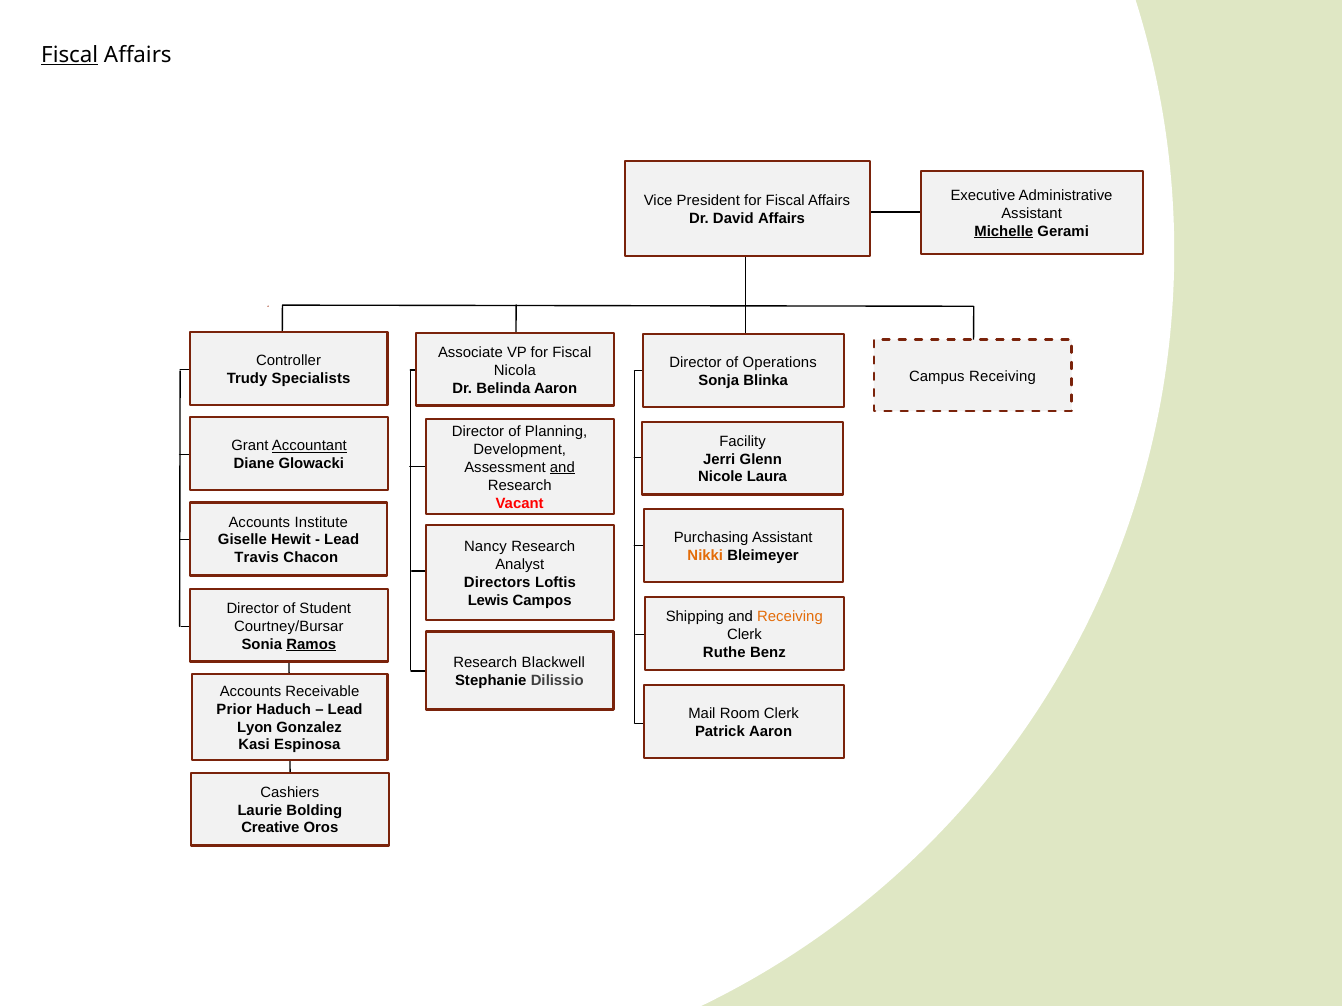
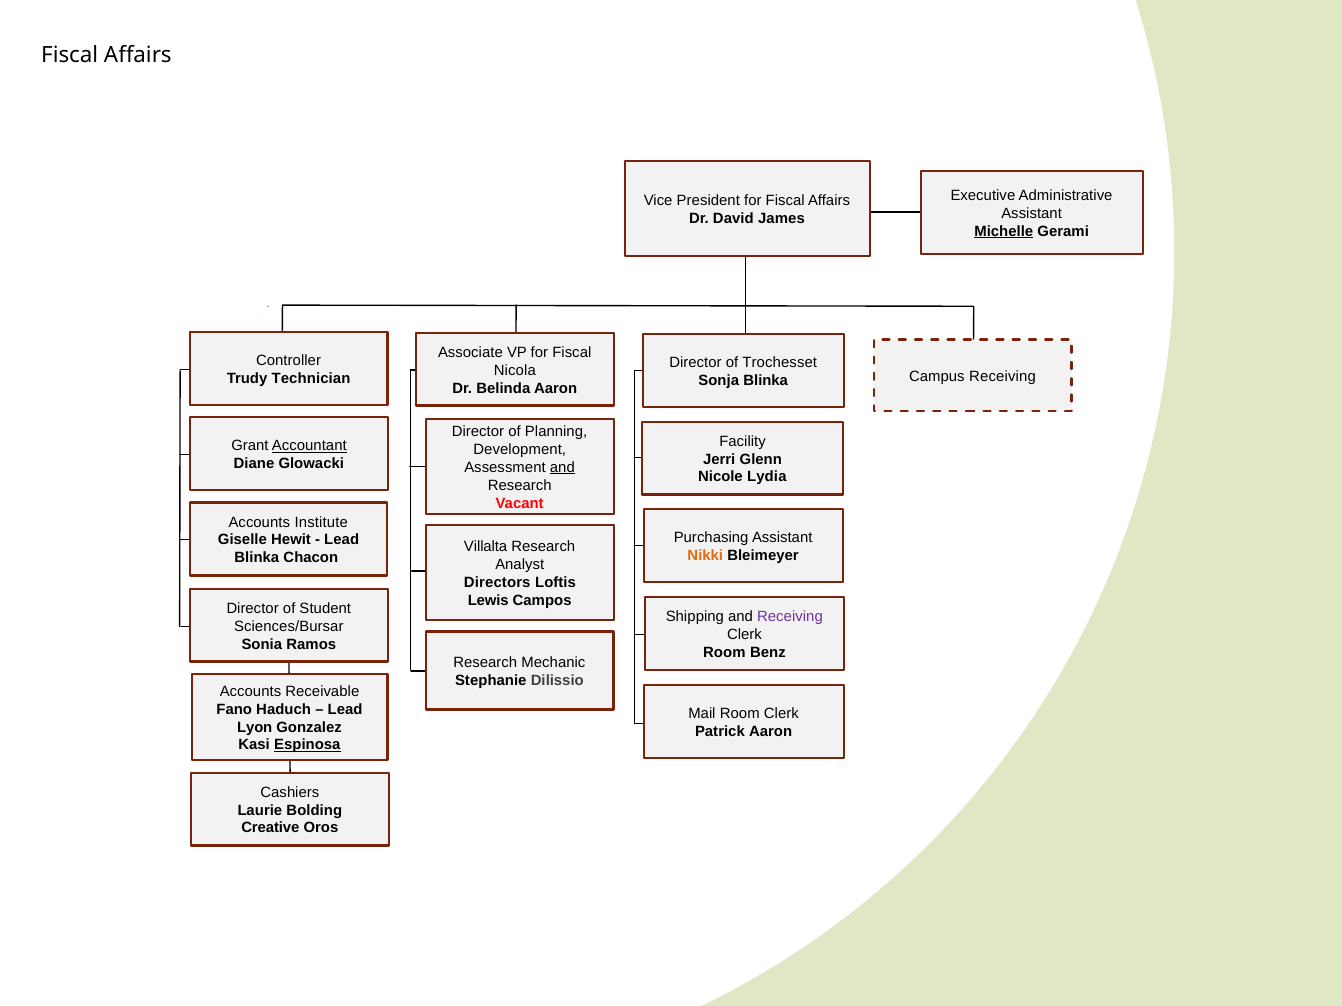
Fiscal underline: present -> none (70, 55)
David Affairs: Affairs -> James (781, 219)
Operations: Operations -> Trochesset (780, 363)
Specialists: Specialists -> Technician (311, 379)
Laura: Laura -> Lydia (767, 477)
Nancy: Nancy -> Villalta (486, 547)
Travis: Travis -> Blinka (257, 558)
Receiving colour: orange -> purple (790, 617)
Courtney/Bursar: Courtney/Bursar -> Sciences/Bursar (289, 627)
Ramos underline: present -> none (311, 644)
Ruthe: Ruthe -> Room (724, 653)
Blackwell: Blackwell -> Mechanic (553, 663)
Prior: Prior -> Fano (234, 710)
Espinosa underline: none -> present (307, 745)
